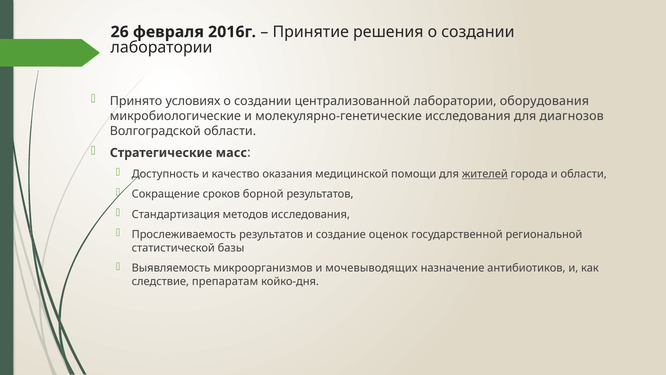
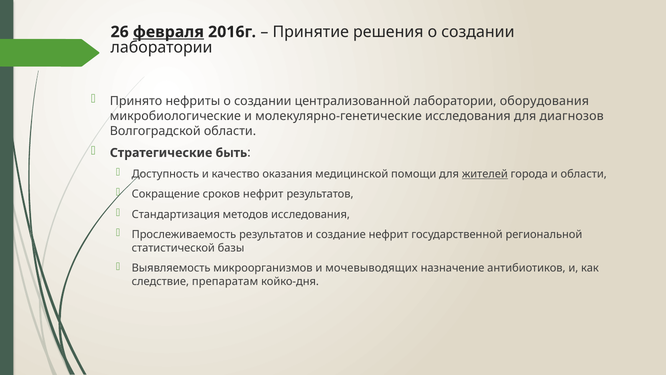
февраля underline: none -> present (168, 32)
условиях: условиях -> нефриты (193, 101)
масс: масс -> быть (231, 153)
сроков борной: борной -> нефрит (263, 194)
создание оценок: оценок -> нефрит (389, 234)
